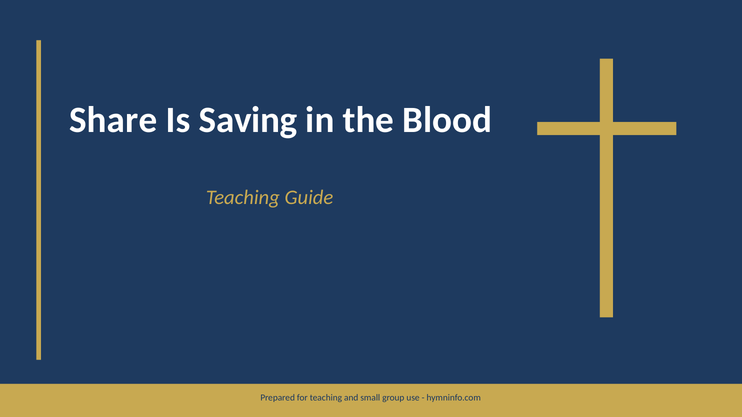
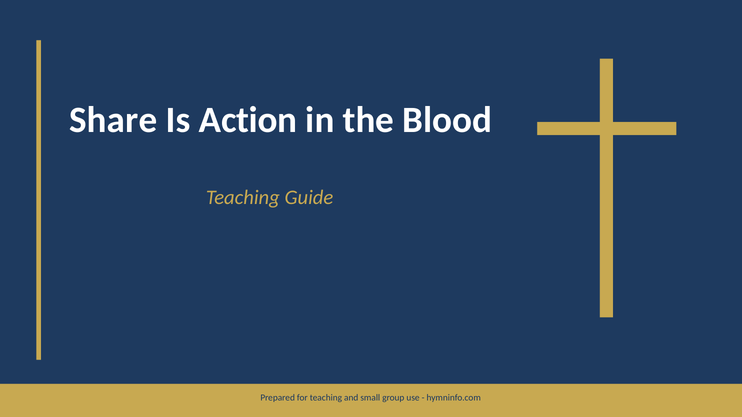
Saving: Saving -> Action (248, 120)
